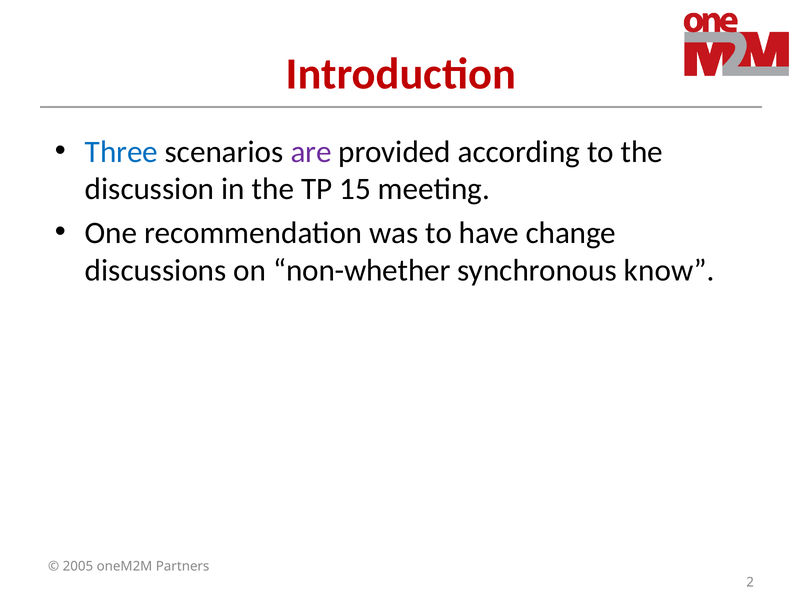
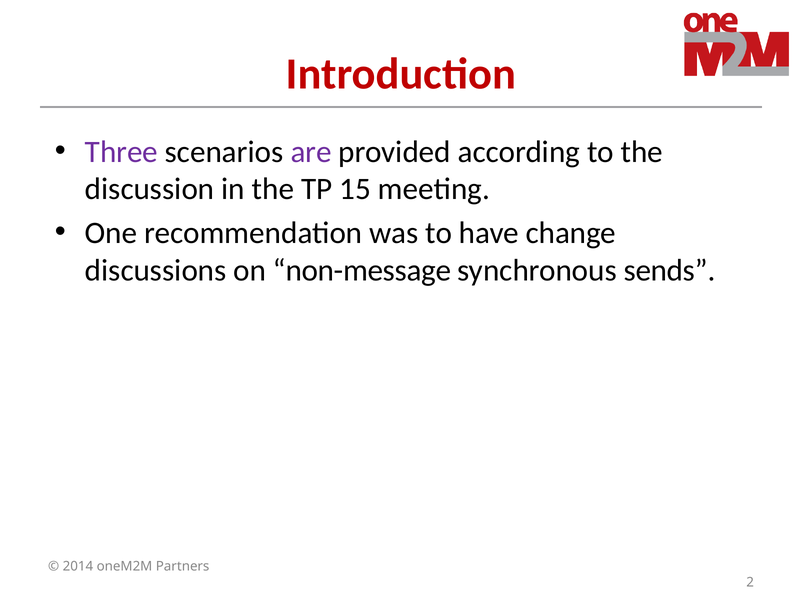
Three colour: blue -> purple (121, 152)
non-whether: non-whether -> non-message (362, 271)
know: know -> sends (670, 271)
2005: 2005 -> 2014 (78, 567)
